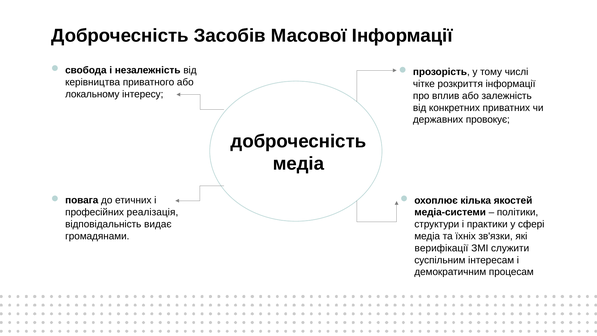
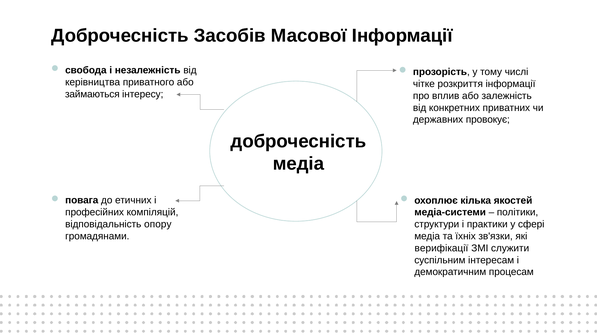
локальному: локальному -> займаються (92, 94)
реалізація: реалізація -> компіляцій (152, 212)
видає: видає -> опору (158, 224)
